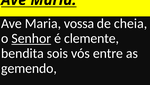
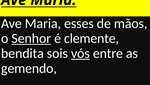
vossa: vossa -> esses (79, 23)
cheia: cheia -> mãos (131, 23)
vós underline: none -> present (80, 53)
